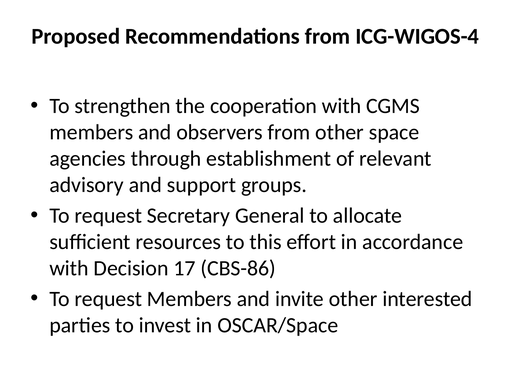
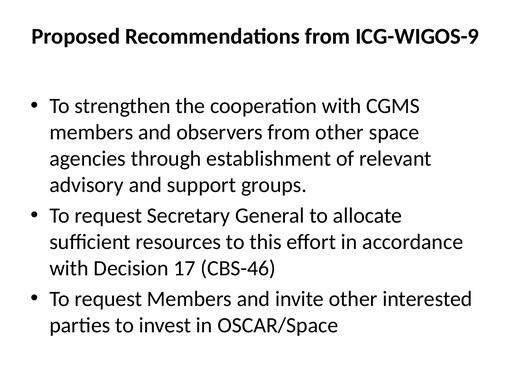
ICG-WIGOS-4: ICG-WIGOS-4 -> ICG-WIGOS-9 (417, 36)
CBS-86: CBS-86 -> CBS-46 (238, 268)
